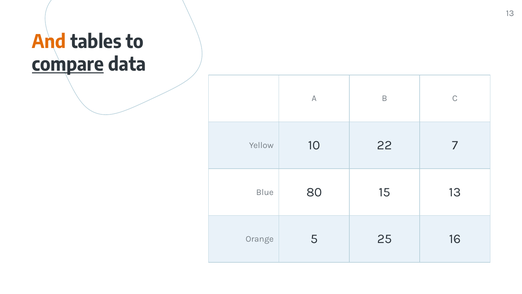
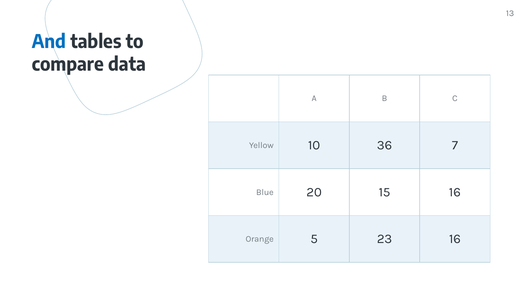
And colour: orange -> blue (49, 42)
compare underline: present -> none (68, 65)
22: 22 -> 36 (384, 145)
80: 80 -> 20 (314, 192)
15 13: 13 -> 16 (455, 192)
25: 25 -> 23 (385, 239)
